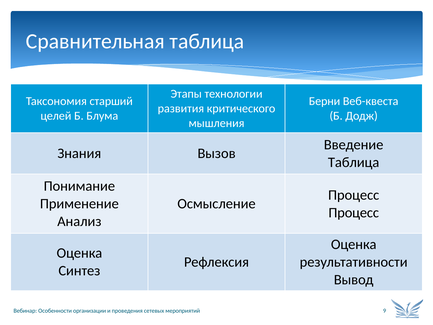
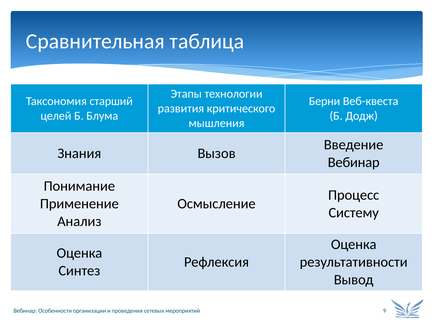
Таблица: Таблица -> Вебинар (354, 162)
Процесс: Процесс -> Систему (354, 212)
